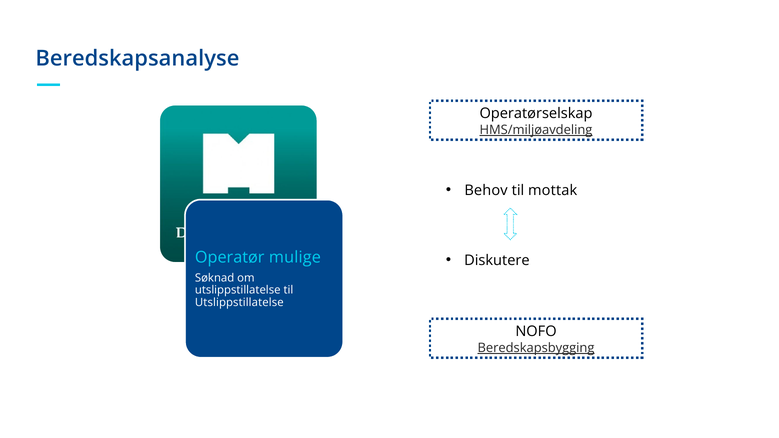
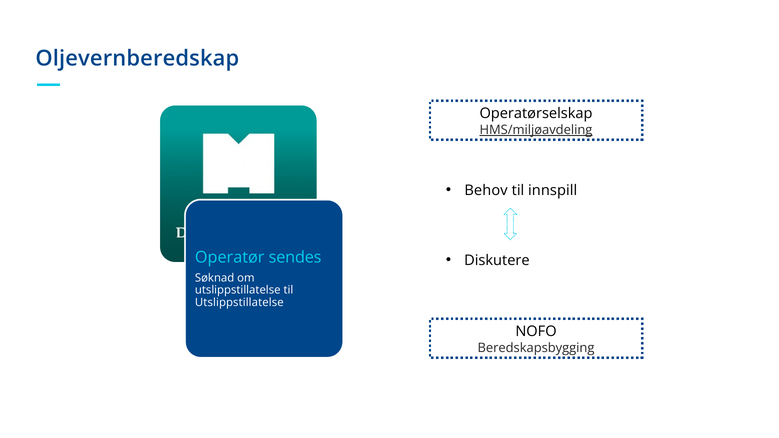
Beredskapsanalyse: Beredskapsanalyse -> Oljevernberedskap (137, 58)
mottak: mottak -> innspill (553, 190)
mulige: mulige -> sendes (295, 257)
Beredskapsbygging underline: present -> none (536, 348)
